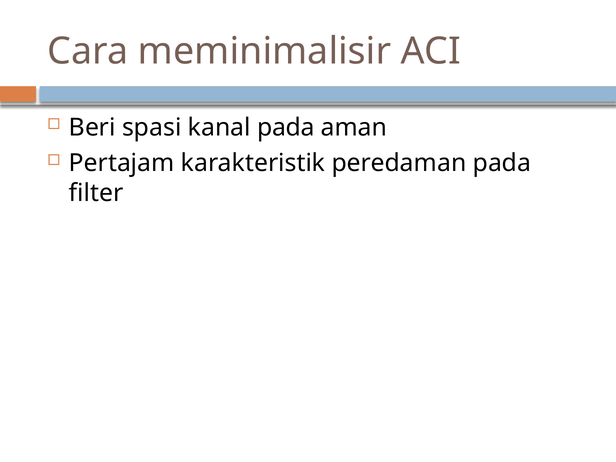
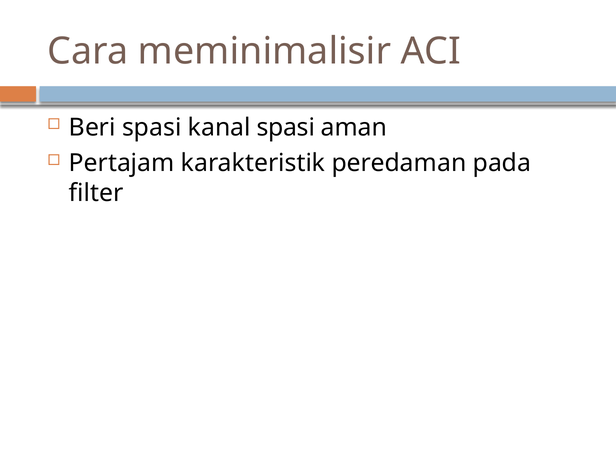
kanal pada: pada -> spasi (286, 127)
